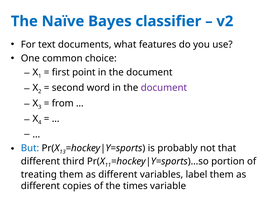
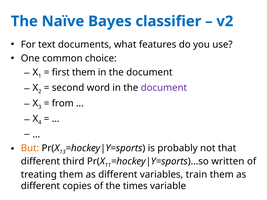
first point: point -> them (84, 72)
But colour: blue -> orange (30, 148)
portion: portion -> written (228, 162)
label: label -> train (196, 175)
